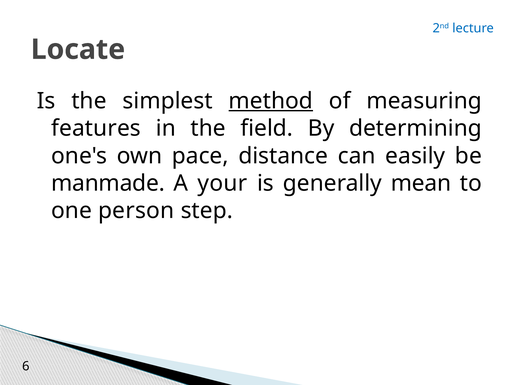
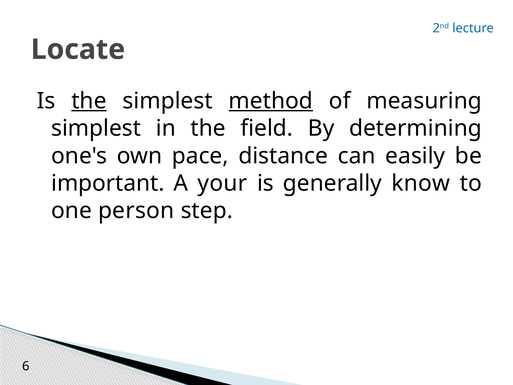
the underline: none -> present (89, 101)
features: features -> simplest (96, 128)
manmade: manmade -> important (108, 183)
mean: mean -> know (421, 183)
